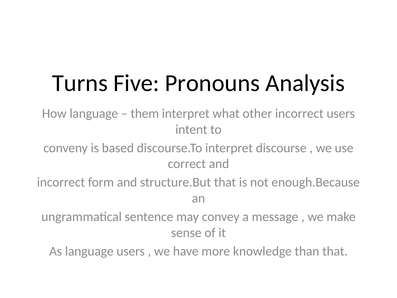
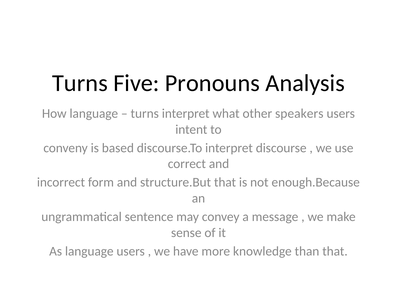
them: them -> turns (145, 113)
other incorrect: incorrect -> speakers (299, 113)
